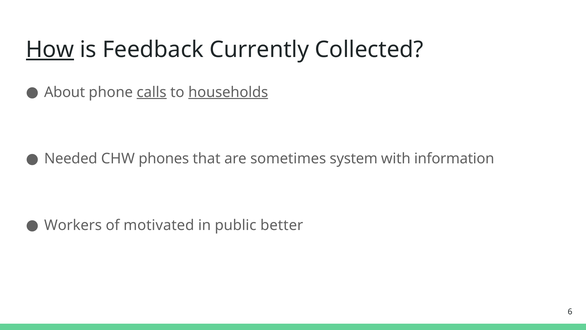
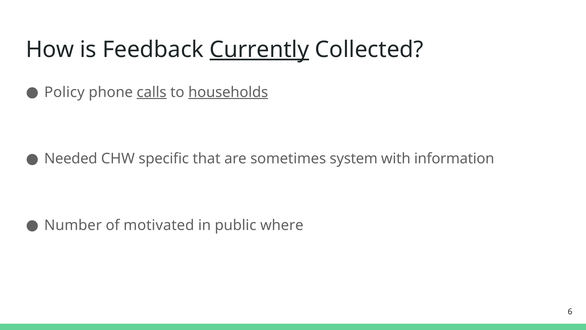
How underline: present -> none (50, 50)
Currently underline: none -> present (259, 50)
About: About -> Policy (64, 92)
phones: phones -> specific (164, 159)
Workers: Workers -> Number (73, 225)
better: better -> where (282, 225)
